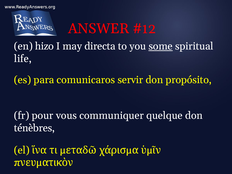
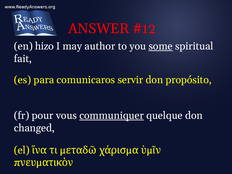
directa: directa -> author (100, 46)
life: life -> fait (23, 59)
communiquer underline: none -> present (112, 116)
ténèbres: ténèbres -> changed (34, 128)
